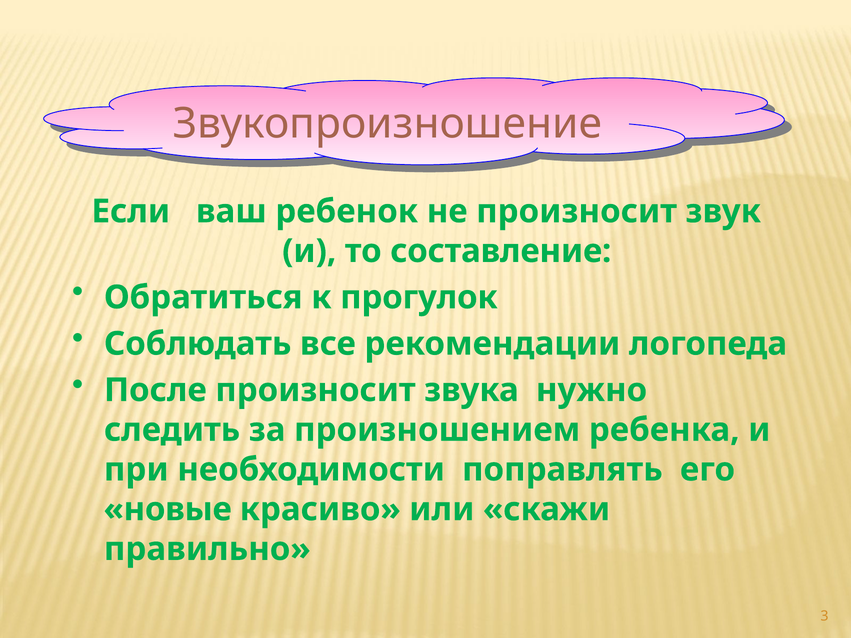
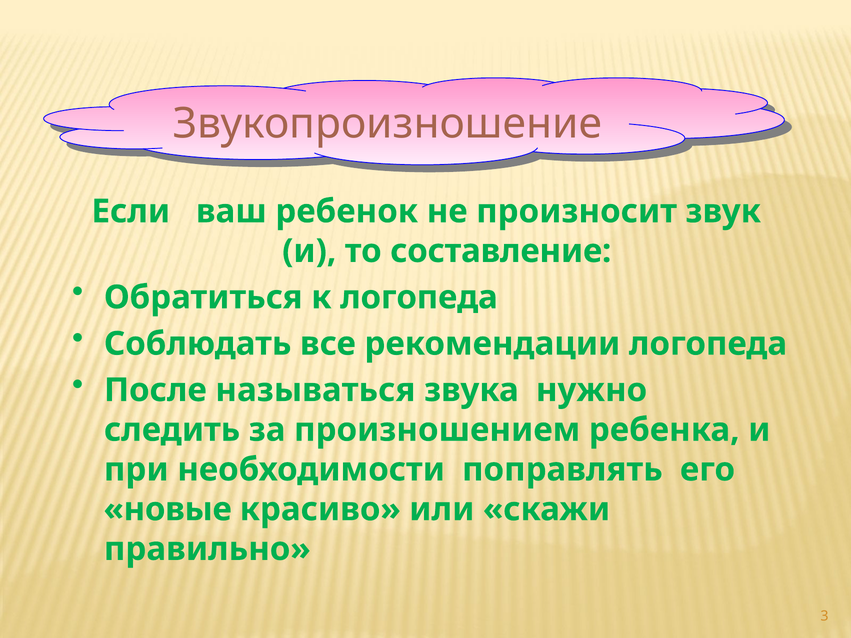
к прогулок: прогулок -> логопеда (419, 298)
После произносит: произносит -> называться (315, 390)
